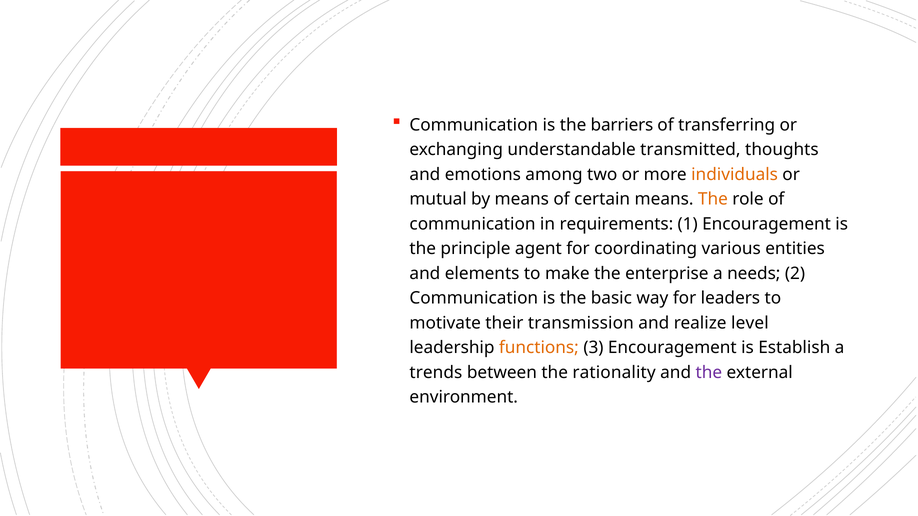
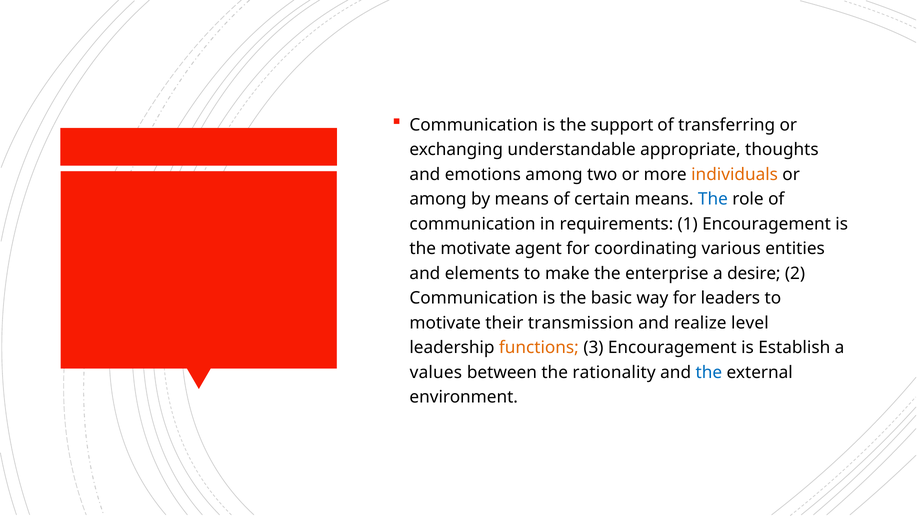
barriers: barriers -> support (622, 125)
transmitted: transmitted -> appropriate (690, 150)
mutual: mutual -> among (438, 199)
The colour: orange -> blue (713, 199)
the principle: principle -> motivate (476, 249)
needs: needs -> desire (754, 274)
trends: trends -> values (436, 373)
the colour: purple -> blue (709, 373)
